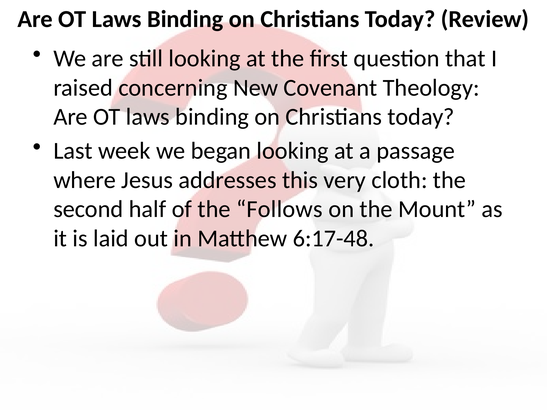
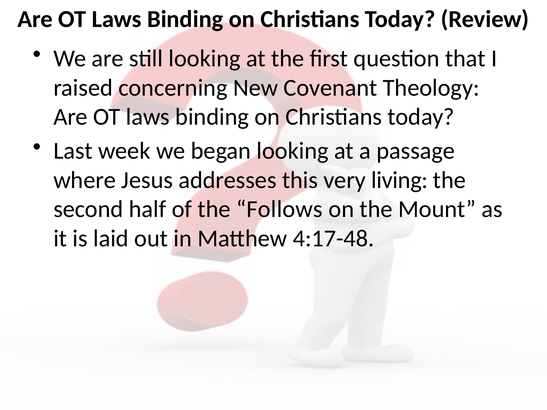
cloth: cloth -> living (400, 180)
6:17-48: 6:17-48 -> 4:17-48 (334, 239)
